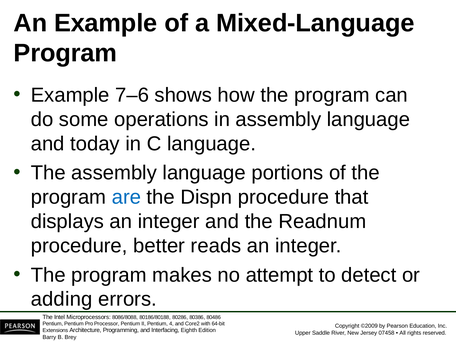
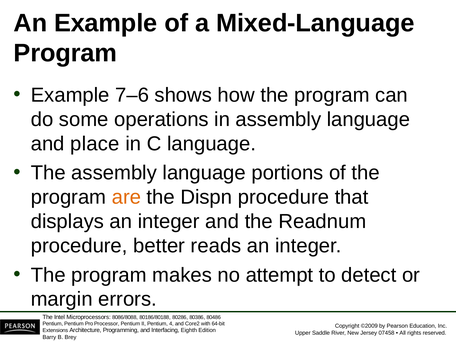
today: today -> place (95, 144)
are colour: blue -> orange (126, 197)
adding: adding -> margin (62, 299)
